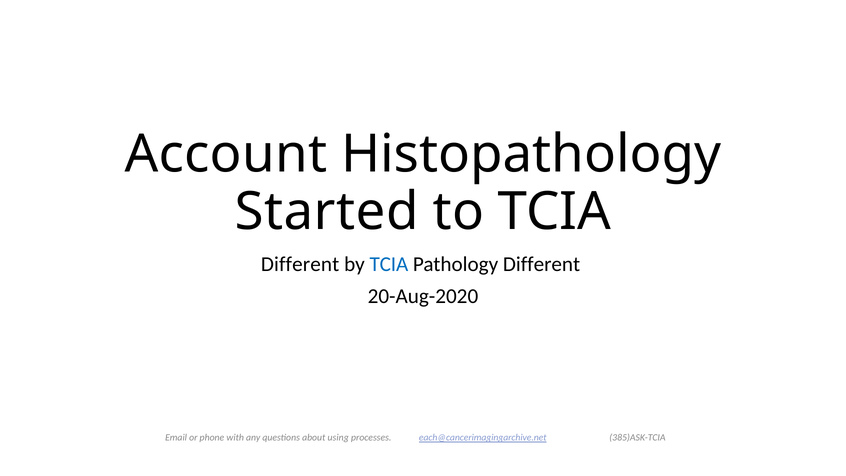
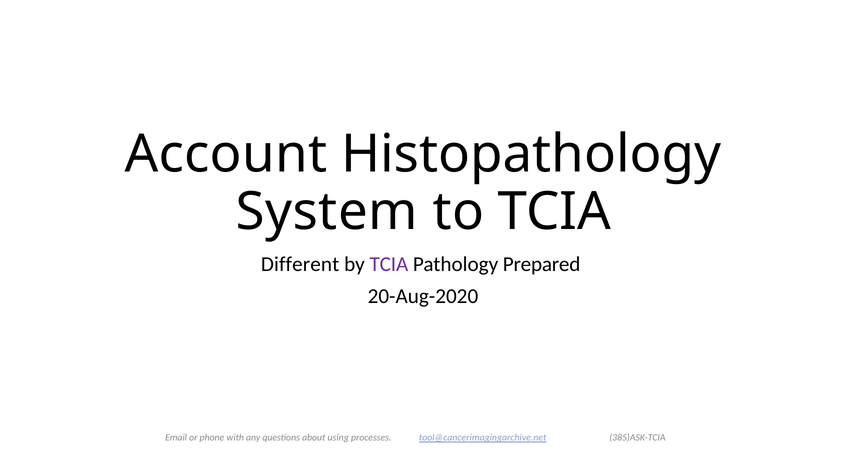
Started: Started -> System (327, 211)
TCIA colour: blue -> purple (389, 264)
Pathology Different: Different -> Prepared (542, 264)
each@cancerimagingarchive.net: each@cancerimagingarchive.net -> tool@cancerimagingarchive.net (483, 438)
